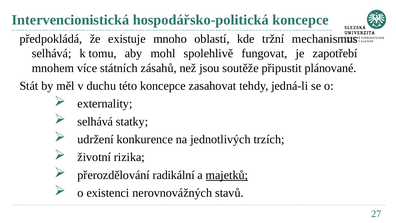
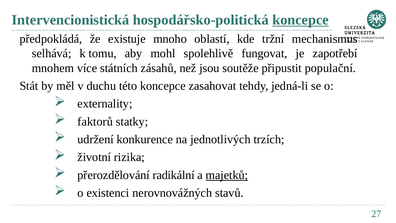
koncepce underline: none -> present (301, 20)
plánované: plánované -> populační (330, 68)
selhává: selhává -> faktorů (95, 121)
